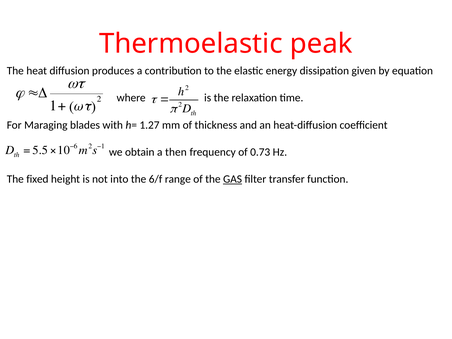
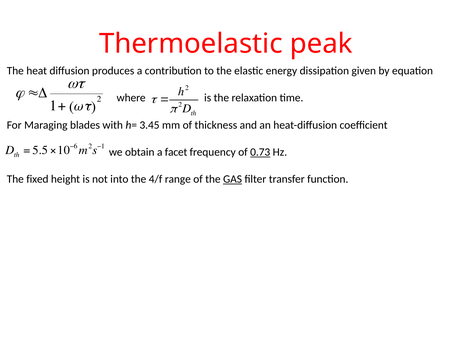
1.27: 1.27 -> 3.45 (150, 125)
then: then -> facet (176, 152)
0.73 underline: none -> present (260, 152)
6/f: 6/f -> 4/f (156, 179)
